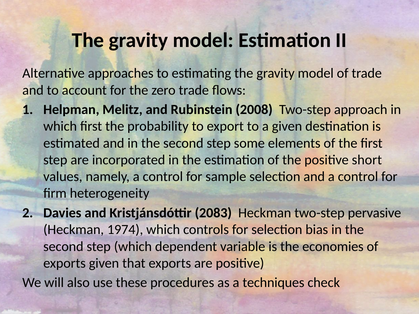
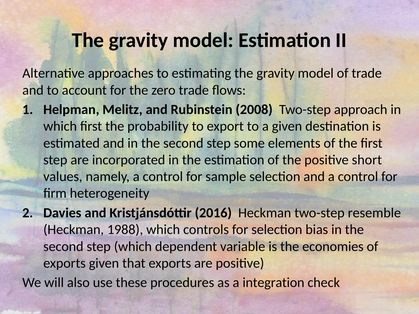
2083: 2083 -> 2016 (213, 213)
pervasive: pervasive -> resemble (374, 213)
1974: 1974 -> 1988 (125, 230)
techniques: techniques -> integration (273, 283)
